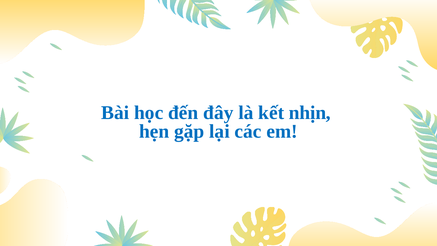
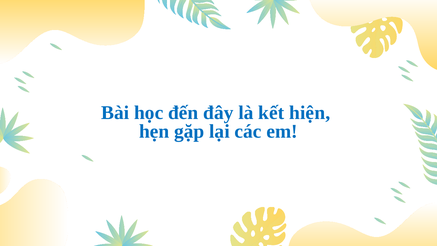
nhịn: nhịn -> hiện (310, 113)
